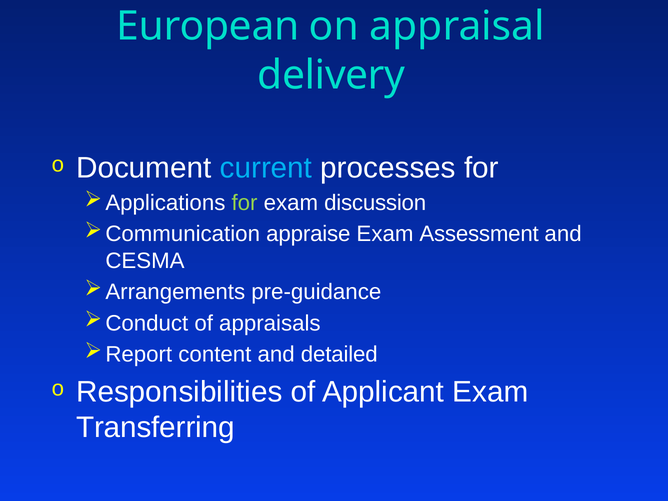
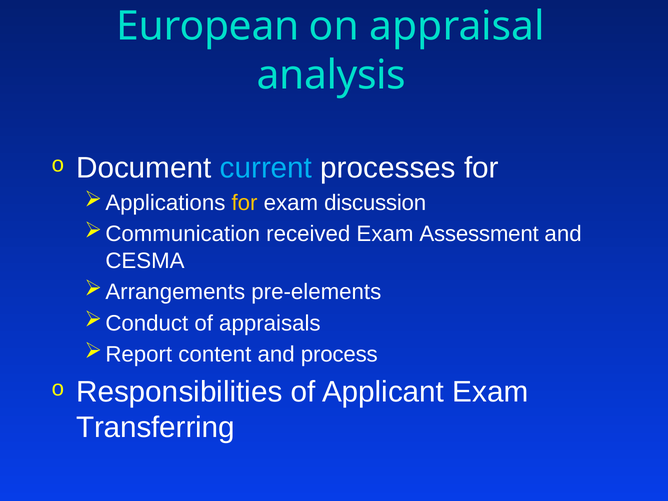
delivery: delivery -> analysis (331, 75)
for colour: light green -> yellow (245, 203)
appraise: appraise -> received (308, 234)
pre-guidance: pre-guidance -> pre-elements (316, 292)
detailed: detailed -> process (339, 354)
